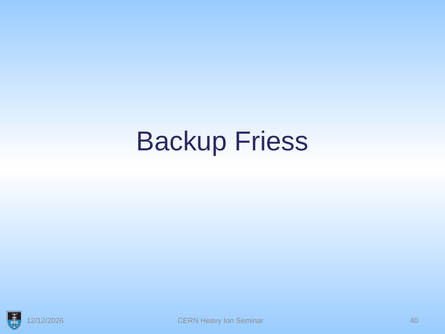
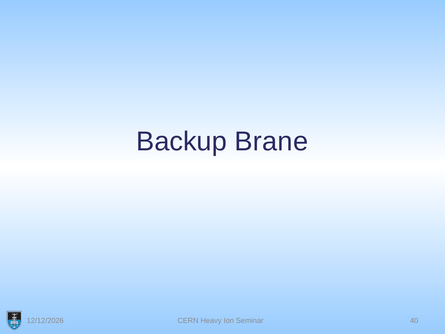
Friess: Friess -> Brane (271, 141)
